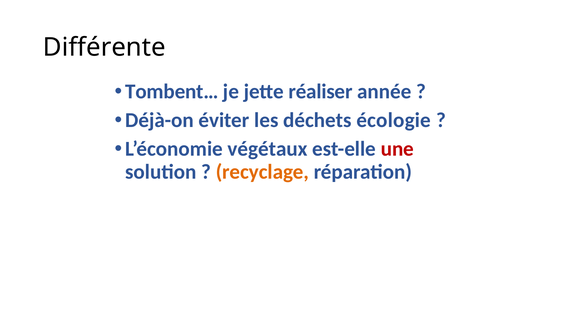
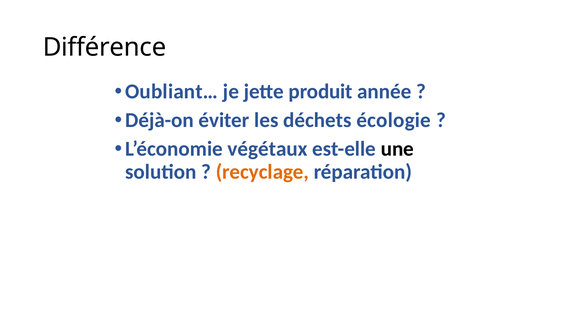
Différente: Différente -> Différence (104, 47)
Tombent…: Tombent… -> Oubliant… (172, 91)
réaliser: réaliser -> produit (321, 91)
une colour: red -> black (397, 149)
